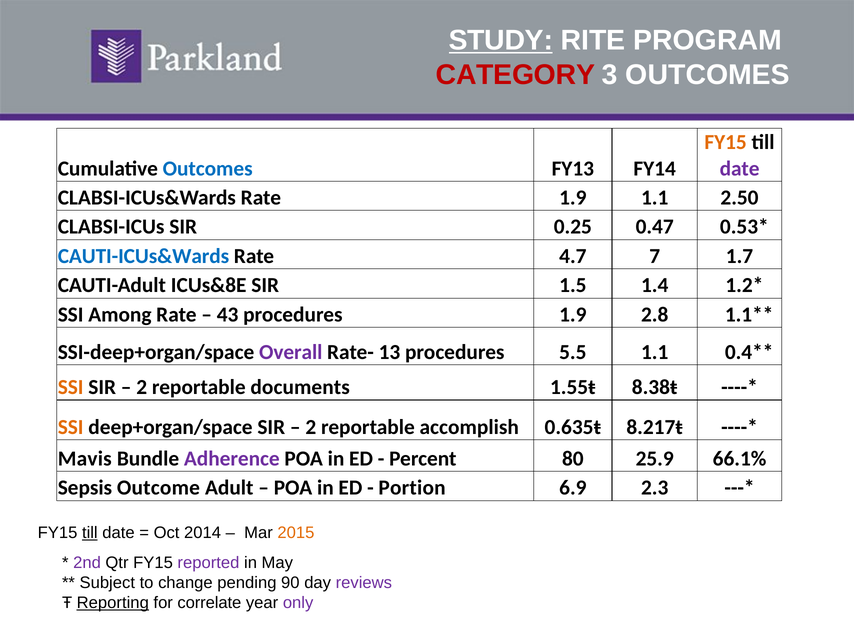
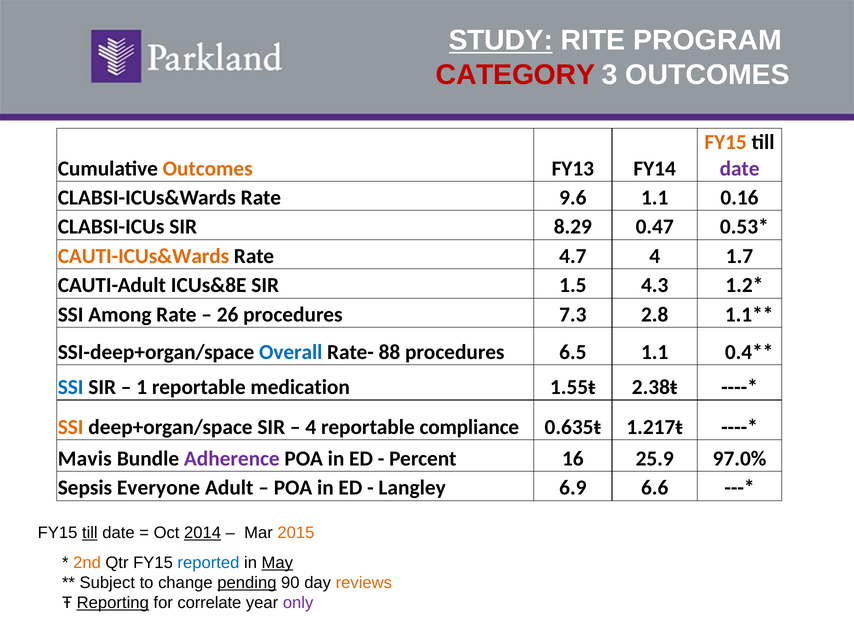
Outcomes colour: blue -> orange (208, 168)
Rate 1.9: 1.9 -> 9.6 (573, 198)
2.50: 2.50 -> 0.16 (740, 198)
0.25: 0.25 -> 8.29 (573, 227)
CAUTI-ICUs&Wards colour: blue -> orange (143, 256)
4.7 7: 7 -> 4 (655, 256)
1.4: 1.4 -> 4.3 (655, 285)
43: 43 -> 26 (228, 314)
procedures 1.9: 1.9 -> 7.3 (573, 314)
Overall colour: purple -> blue (291, 352)
13: 13 -> 88 (389, 352)
5.5: 5.5 -> 6.5 (573, 352)
SSI colour: orange -> blue (71, 387)
2: 2 -> 1 (142, 387)
documents: documents -> medication (300, 387)
8.38ŧ: 8.38ŧ -> 2.38ŧ (655, 387)
2: 2 -> 4 (311, 427)
accomplish: accomplish -> compliance (469, 427)
8.217ŧ: 8.217ŧ -> 1.217ŧ (655, 427)
80: 80 -> 16 (573, 458)
66.1%: 66.1% -> 97.0% (740, 458)
Outcome: Outcome -> Everyone (158, 487)
Portion: Portion -> Langley (412, 487)
2.3: 2.3 -> 6.6 (655, 487)
2014 underline: none -> present (203, 532)
2nd colour: purple -> orange (87, 562)
reported colour: purple -> blue (208, 562)
May underline: none -> present (277, 562)
pending underline: none -> present (247, 582)
reviews colour: purple -> orange (364, 582)
